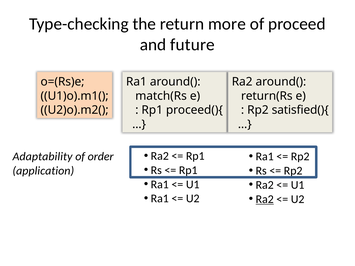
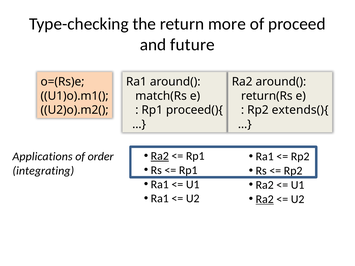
satisfied(){: satisfied(){ -> extends(){ (300, 110)
Ra2 underline: none -> present (160, 156)
Adaptability: Adaptability -> Applications (43, 157)
application: application -> integrating (43, 171)
